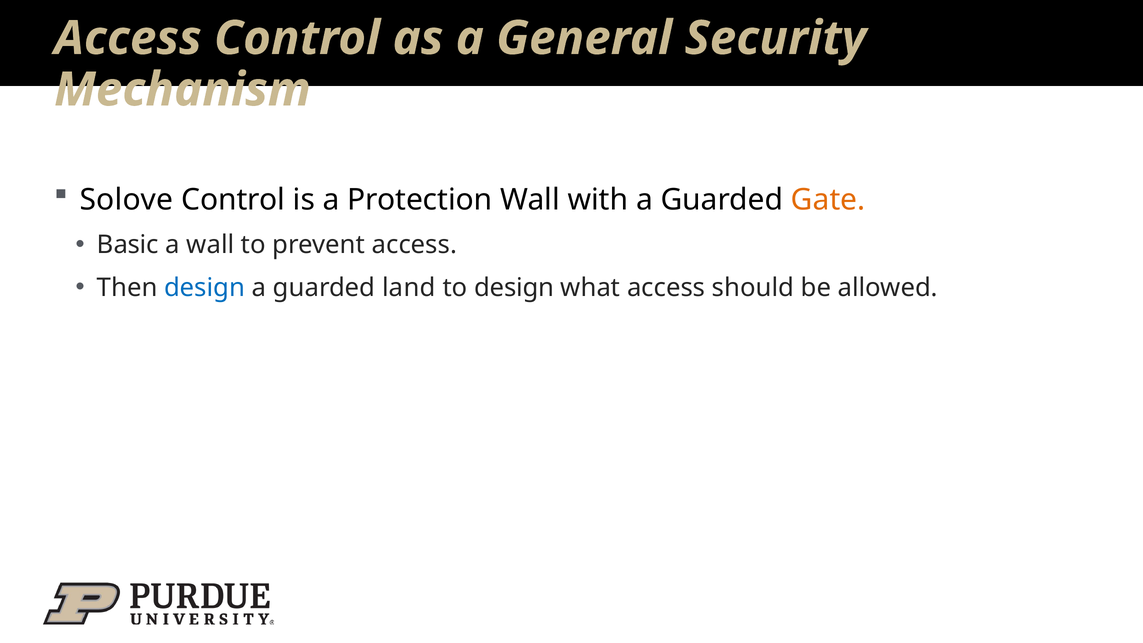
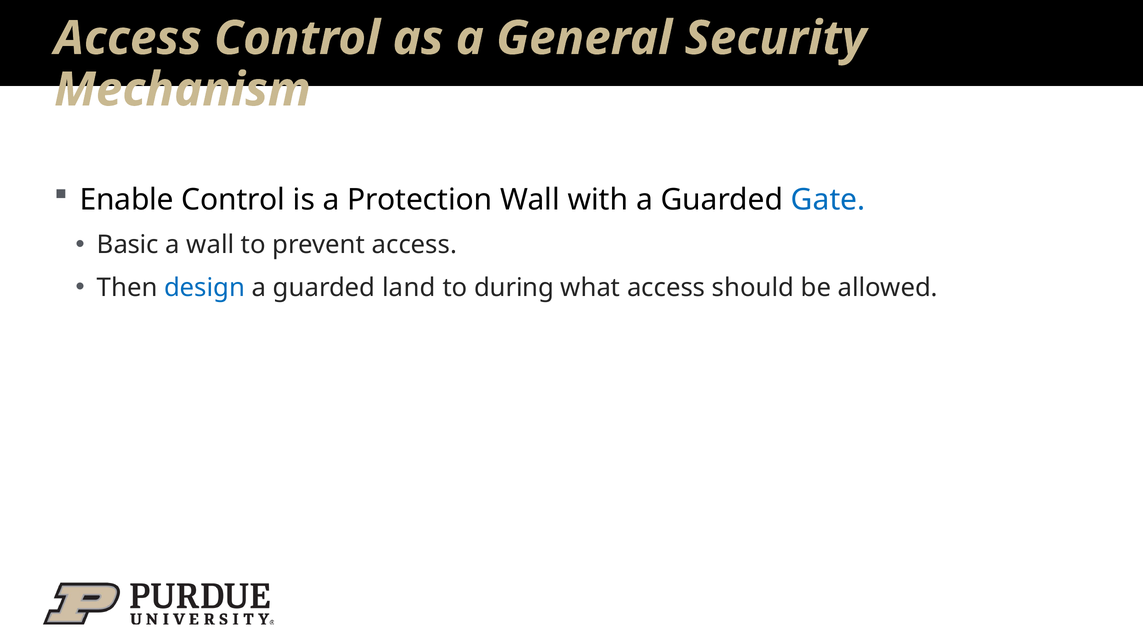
Solove: Solove -> Enable (127, 200)
Gate colour: orange -> blue (828, 200)
to design: design -> during (514, 288)
